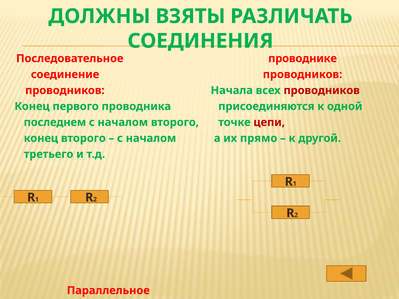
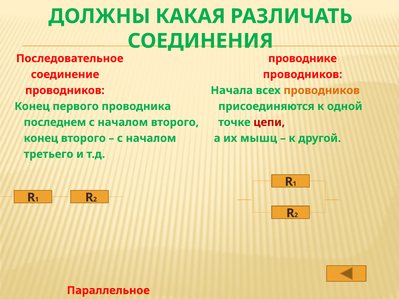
ВЗЯТЫ: ВЗЯТЫ -> КАКАЯ (190, 16)
проводников colour: red -> orange (322, 90)
прямо: прямо -> мышц (259, 138)
